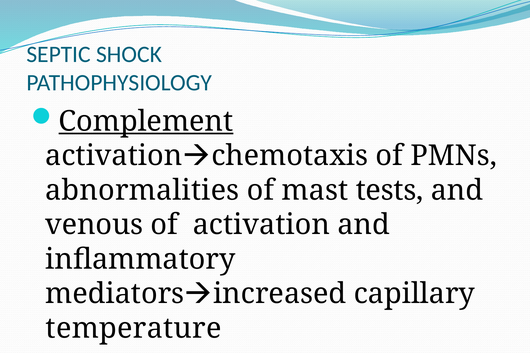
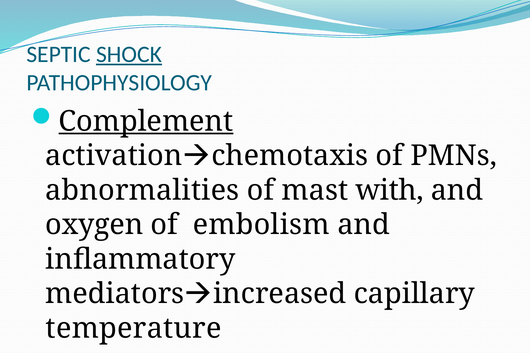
SHOCK underline: none -> present (129, 54)
tests: tests -> with (390, 190)
venous: venous -> oxygen (94, 225)
of activation: activation -> embolism (261, 225)
